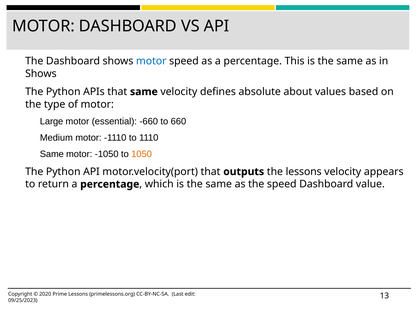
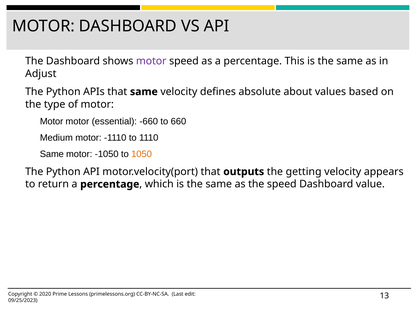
motor colour: blue -> purple (151, 61)
Shows: Shows -> Adjust (41, 74)
Large: Large -> Motor (52, 121)
the lessons: lessons -> getting (304, 172)
